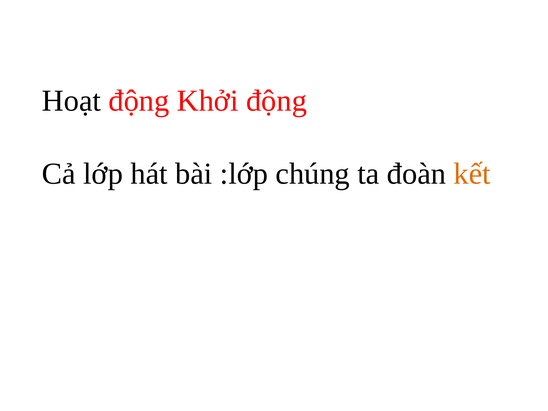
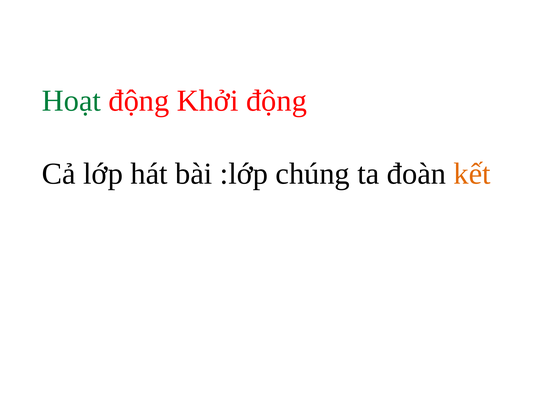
Hoạt colour: black -> green (71, 101)
